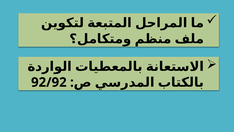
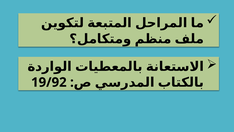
92/92: 92/92 -> 19/92 (49, 82)
